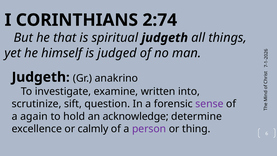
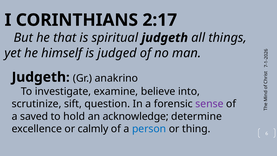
2:74: 2:74 -> 2:17 (160, 20)
written: written -> believe (158, 91)
again: again -> saved (34, 116)
person colour: purple -> blue (149, 129)
